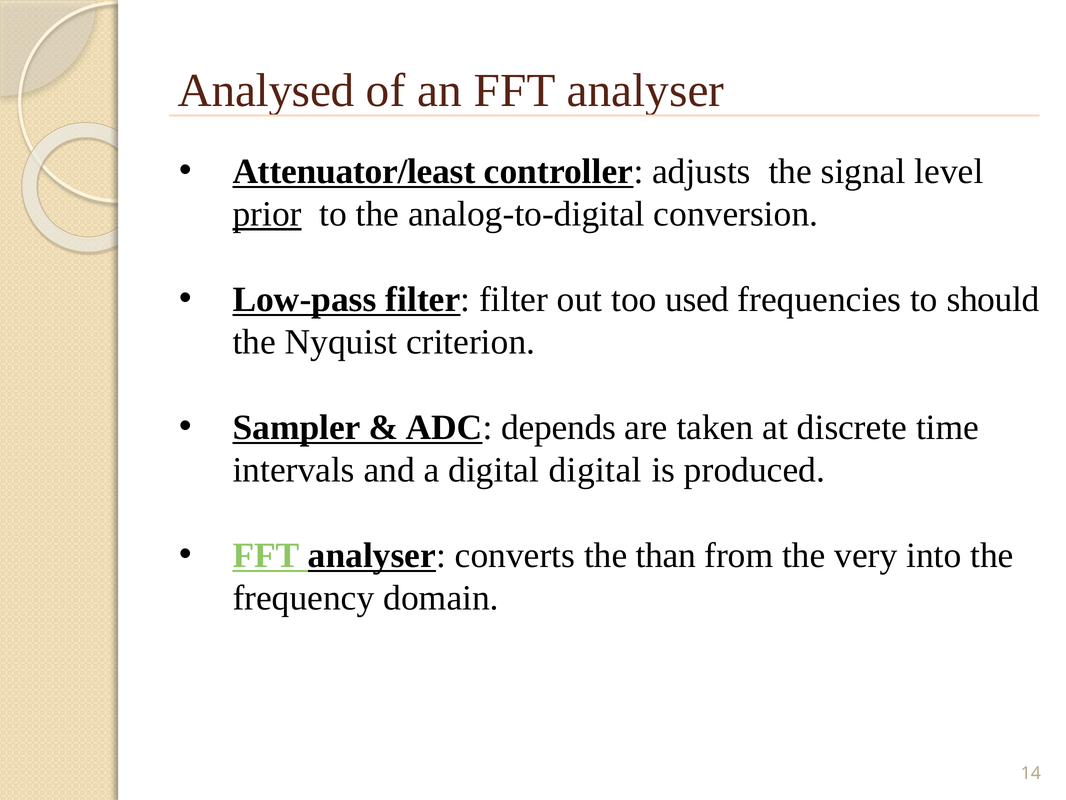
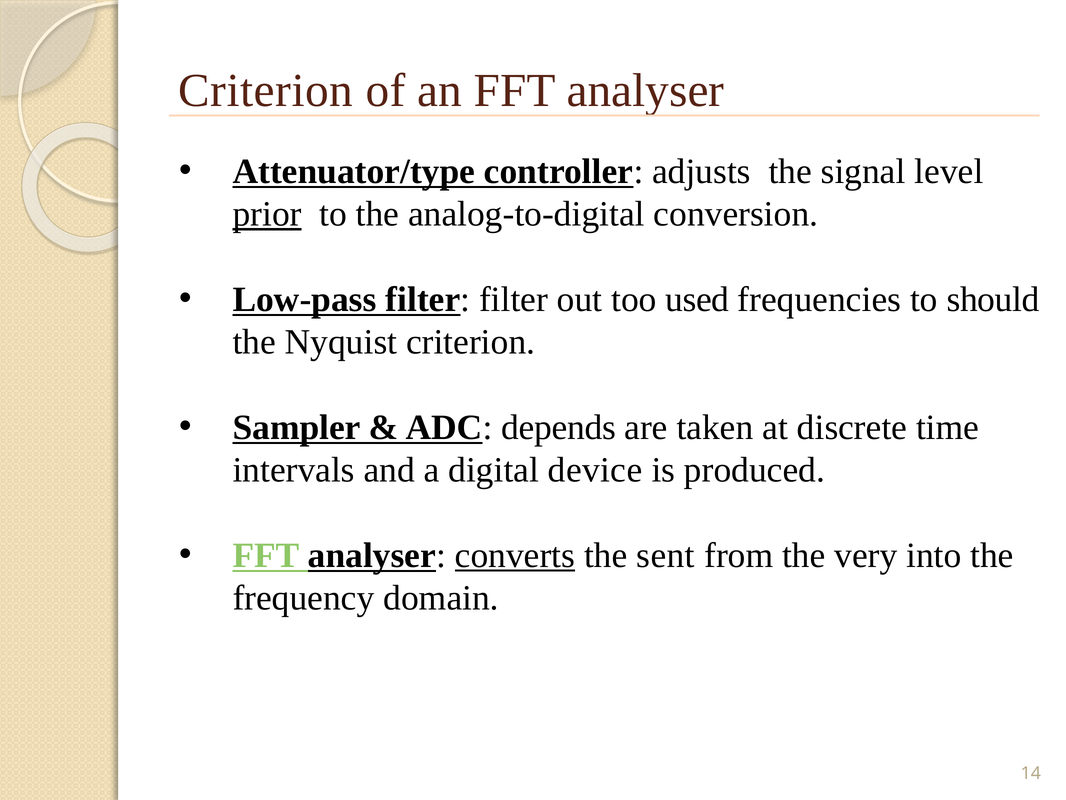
Analysed: Analysed -> Criterion (266, 90)
Attenuator/least: Attenuator/least -> Attenuator/type (354, 171)
digital digital: digital -> device (595, 470)
converts underline: none -> present (515, 555)
than: than -> sent (666, 555)
